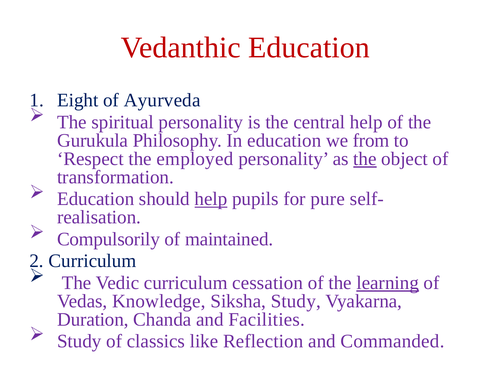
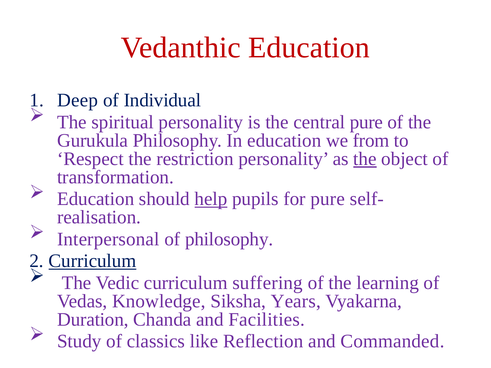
Eight: Eight -> Deep (78, 100)
Ayurveda: Ayurveda -> Individual (162, 100)
central help: help -> pure (366, 122)
employed: employed -> restriction (195, 159)
Compulsorily: Compulsorily -> Interpersonal (108, 239)
of maintained: maintained -> philosophy (229, 239)
Curriculum underline: none -> present (92, 261)
cessation: cessation -> suffering (268, 283)
learning underline: present -> none (388, 283)
Siksha Study: Study -> Years (296, 301)
